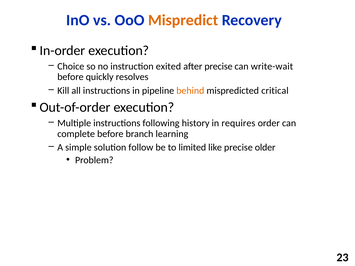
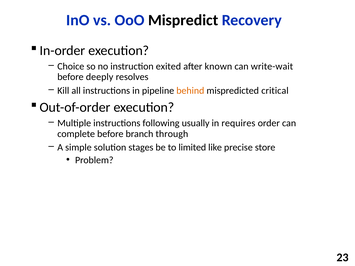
Mispredict colour: orange -> black (183, 20)
after precise: precise -> known (218, 66)
quickly: quickly -> deeply (100, 77)
history: history -> usually (196, 123)
learning: learning -> through (172, 134)
follow: follow -> stages (141, 148)
older: older -> store (265, 148)
